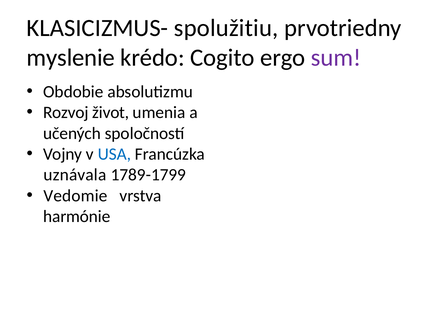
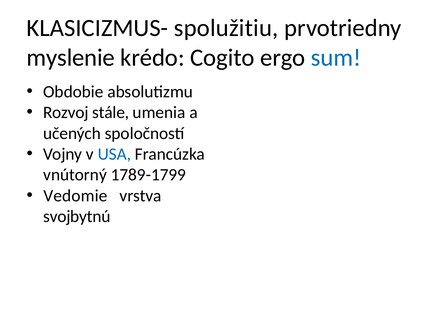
sum colour: purple -> blue (336, 58)
život: život -> stále (111, 112)
uznávala: uznávala -> vnútorný (75, 175)
harmónie: harmónie -> svojbytnú (77, 216)
